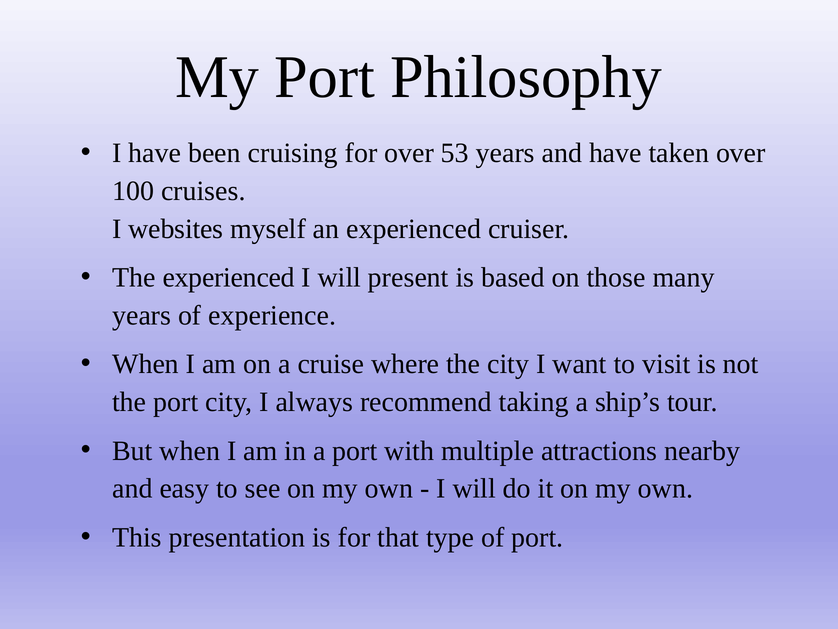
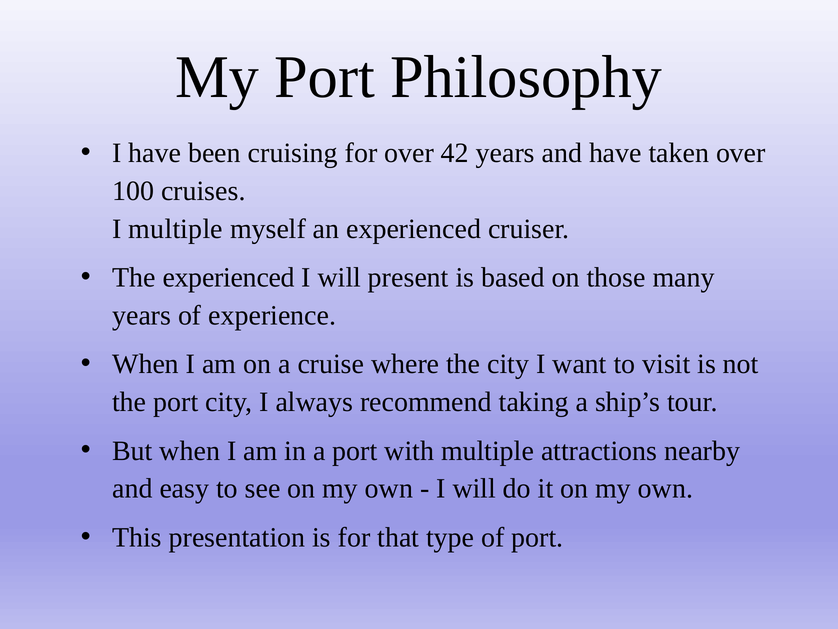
53: 53 -> 42 (455, 153)
I websites: websites -> multiple (176, 229)
